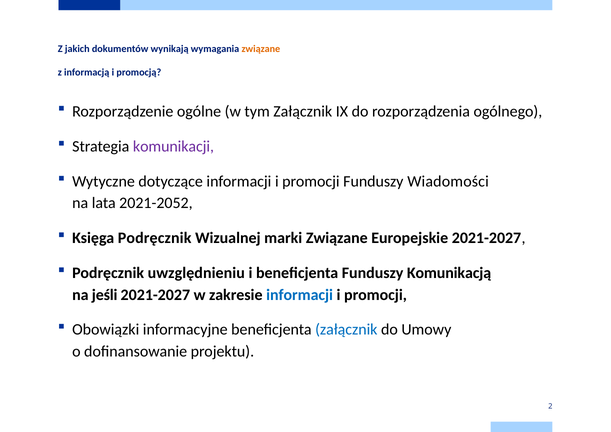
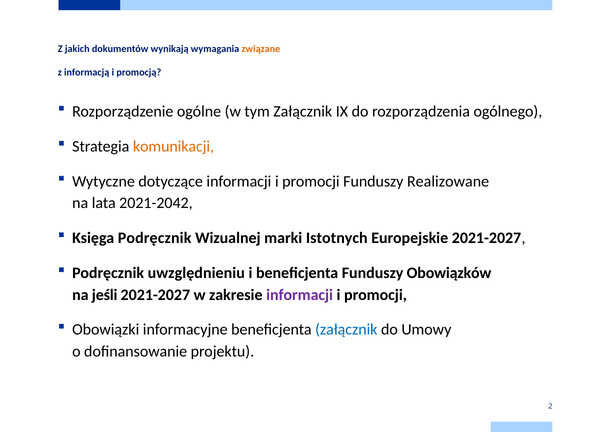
komunikacji colour: purple -> orange (173, 147)
Wiadomości: Wiadomości -> Realizowane (448, 181)
2021-2052: 2021-2052 -> 2021-2042 (156, 203)
marki Związane: Związane -> Istotnych (337, 238)
Komunikacją: Komunikacją -> Obowiązków (449, 273)
informacji colour: blue -> purple (300, 295)
